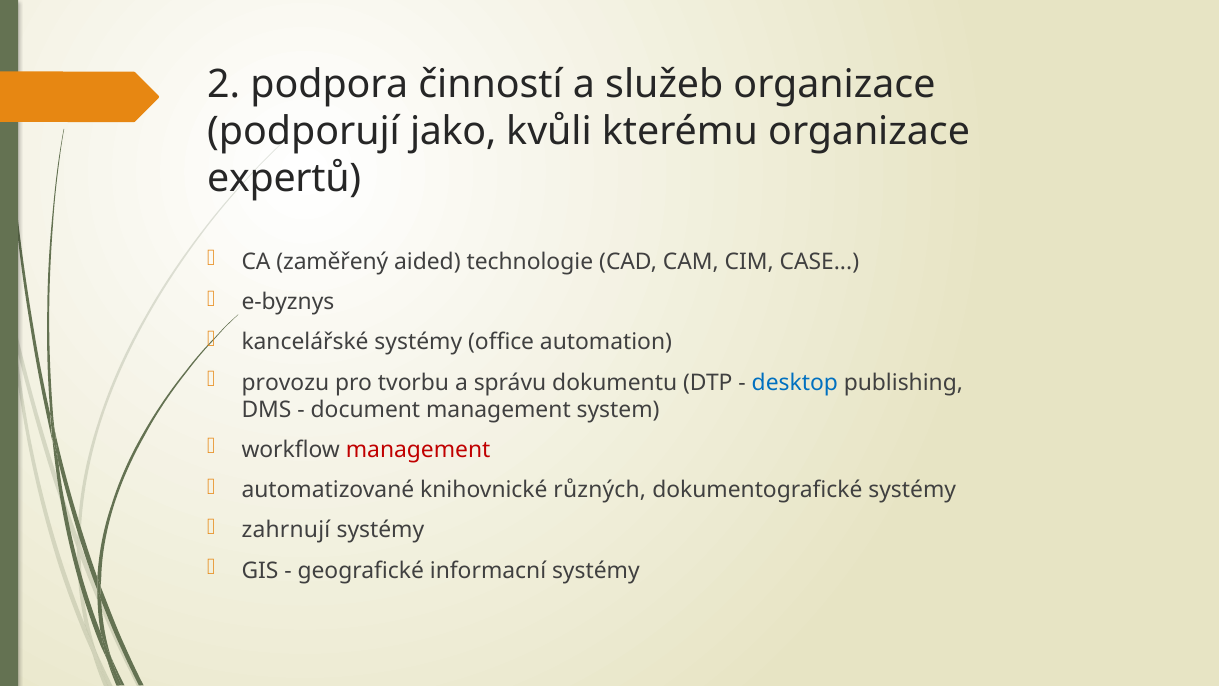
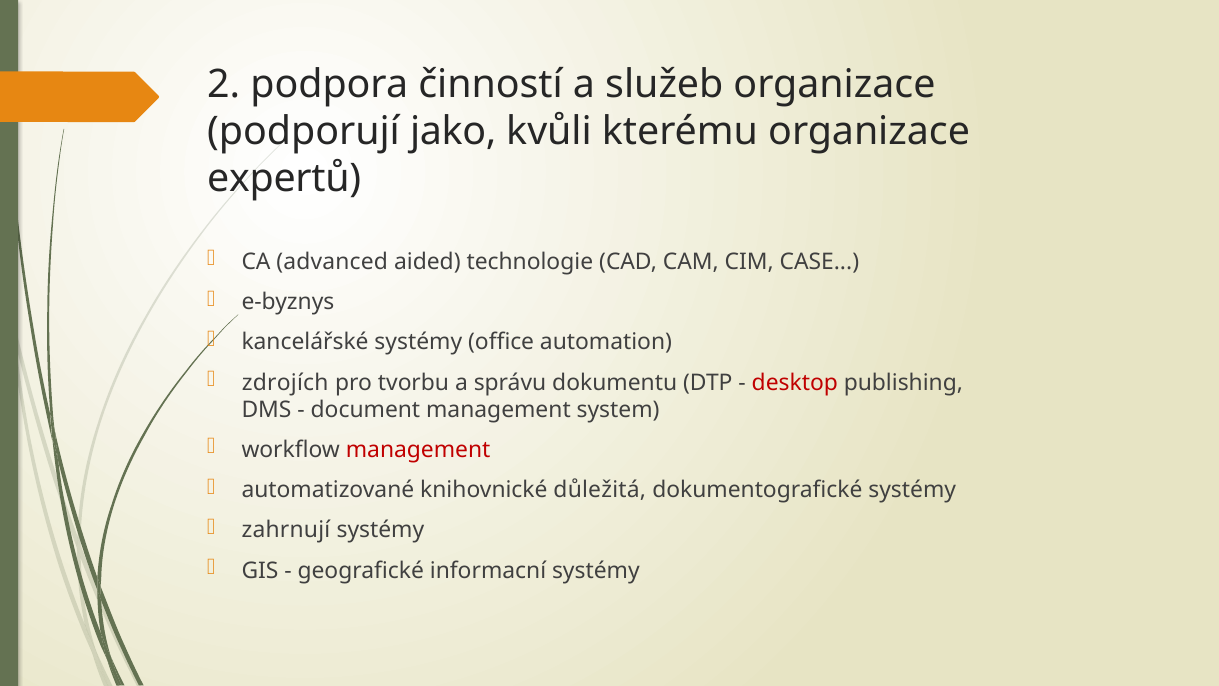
zaměřený: zaměřený -> advanced (332, 262)
provozu: provozu -> zdrojích (285, 382)
desktop colour: blue -> red (795, 382)
různých: různých -> důležitá (600, 490)
